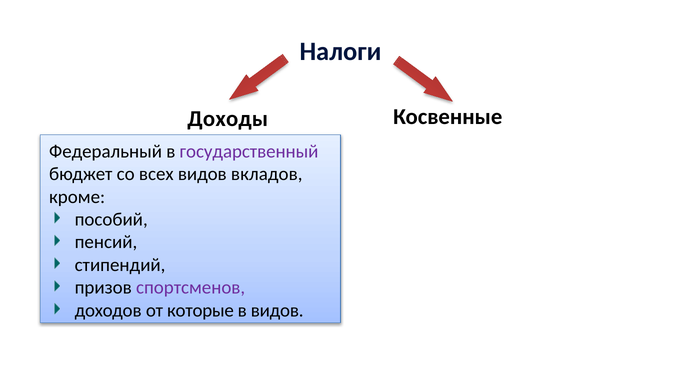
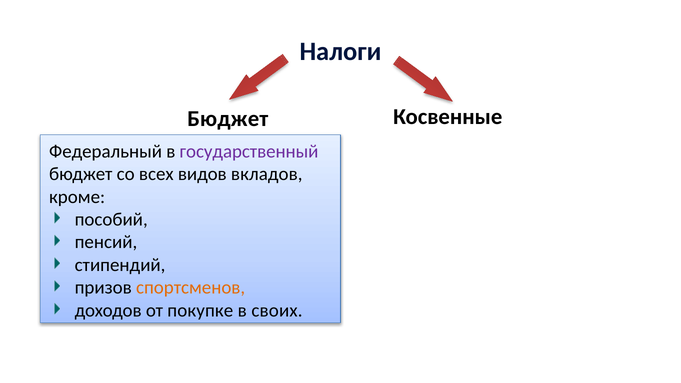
Доходы: Доходы -> Бюджет (228, 119)
спортсменов colour: purple -> orange (191, 288)
которые: которые -> покупке (200, 310)
в видов: видов -> своих (277, 310)
